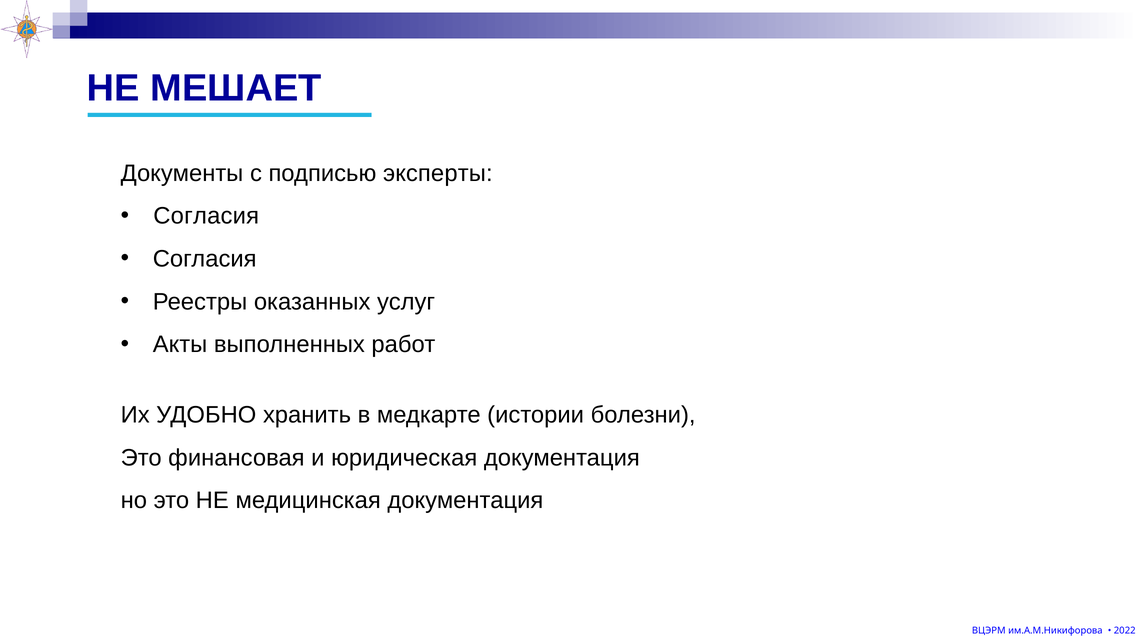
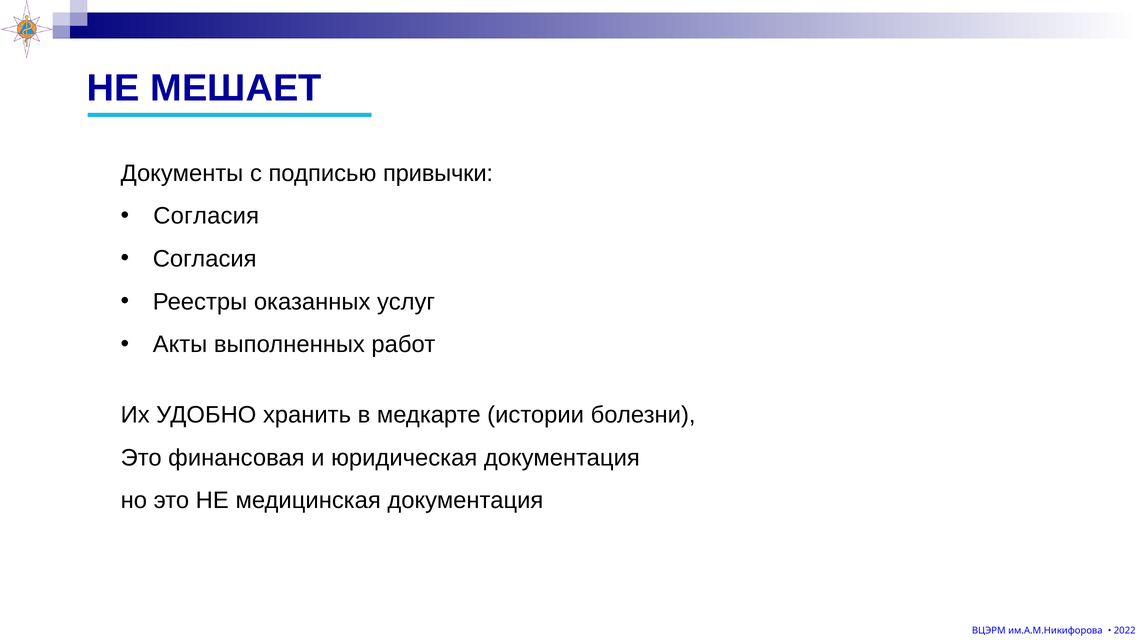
эксперты: эксперты -> привычки (438, 173)
